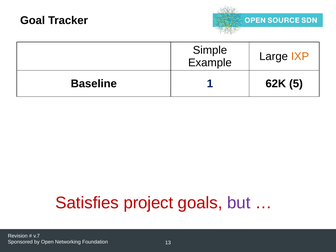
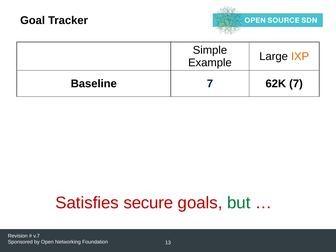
Baseline 1: 1 -> 7 (210, 84)
62K 5: 5 -> 7 (296, 84)
project: project -> secure (148, 203)
but colour: purple -> green (239, 203)
